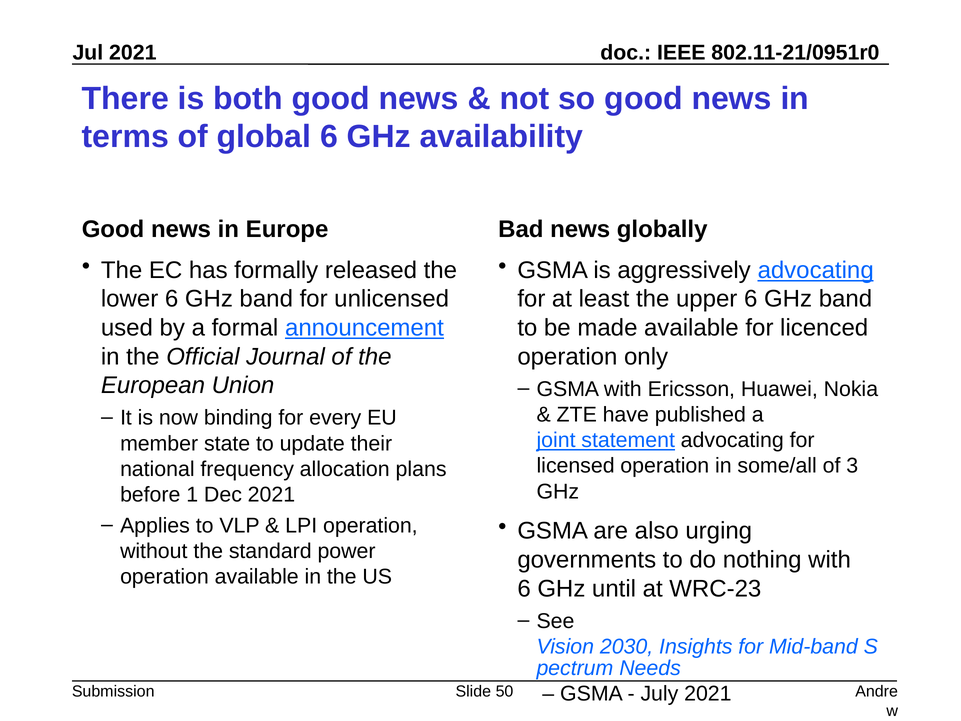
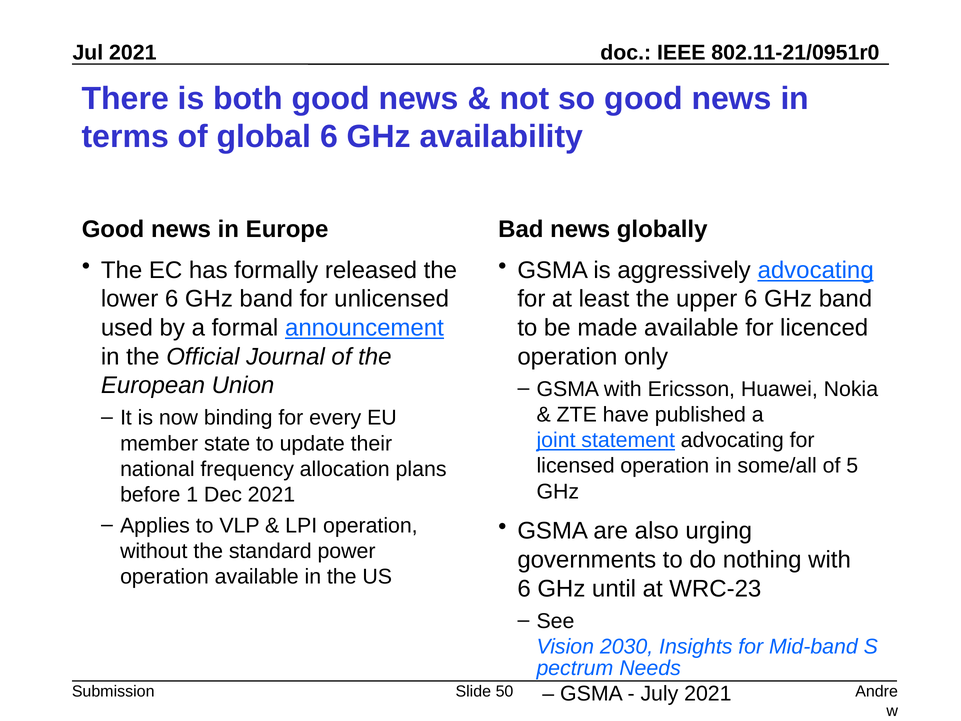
3: 3 -> 5 (852, 466)
